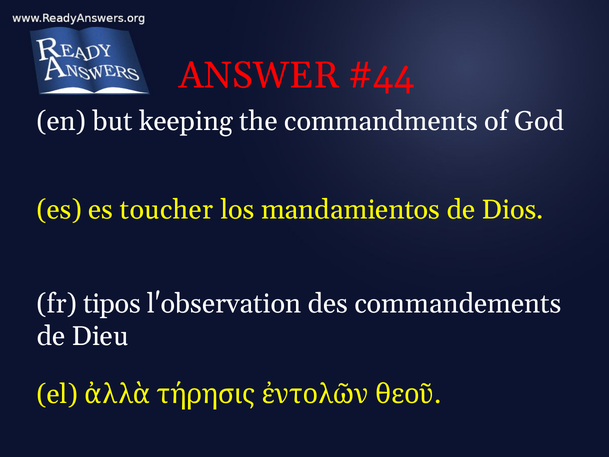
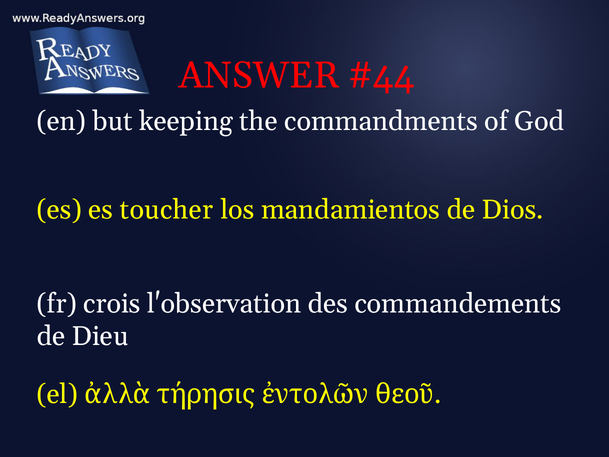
tipos: tipos -> crois (112, 303)
